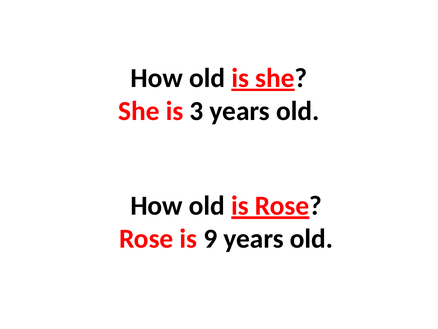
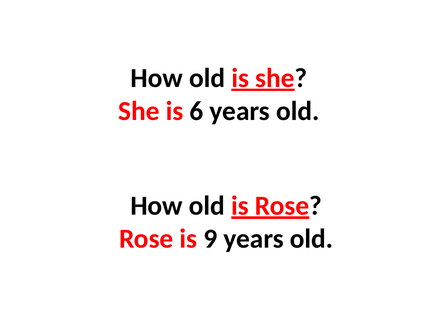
3: 3 -> 6 (197, 111)
